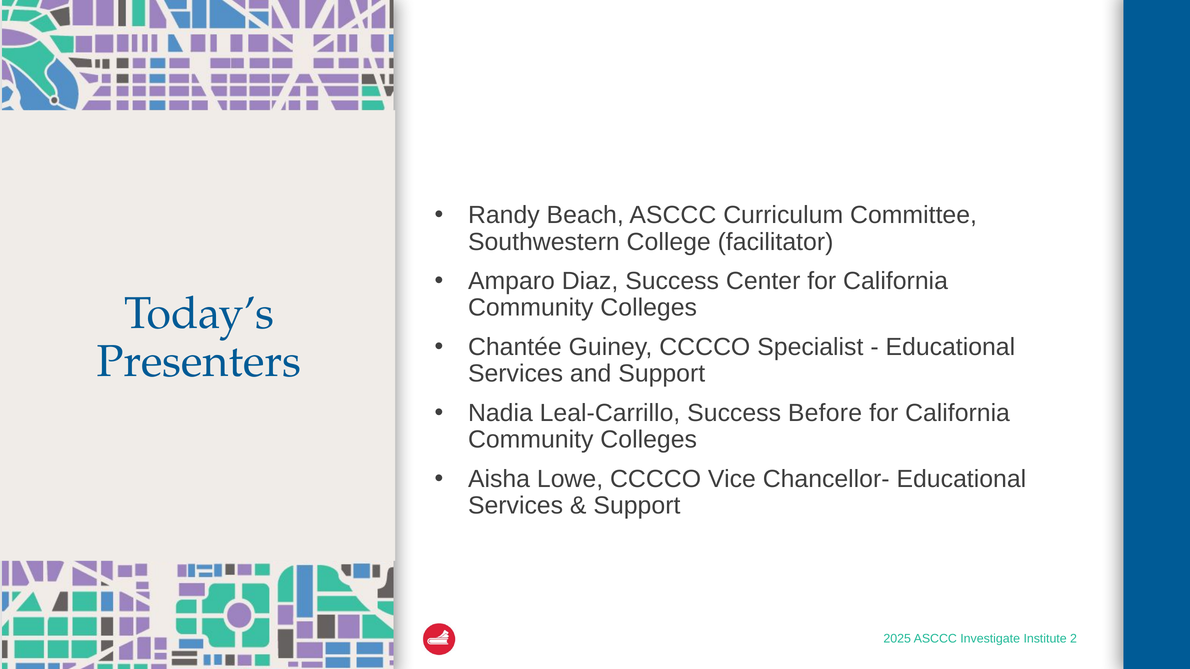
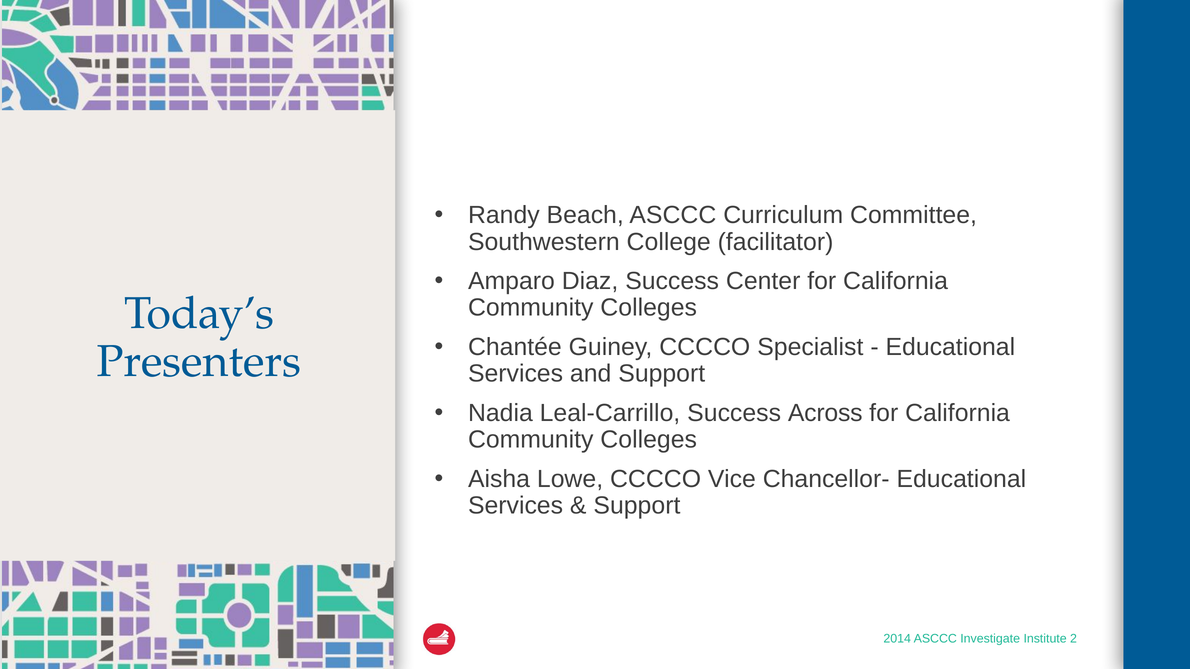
Before: Before -> Across (825, 413)
2025: 2025 -> 2014 (897, 639)
